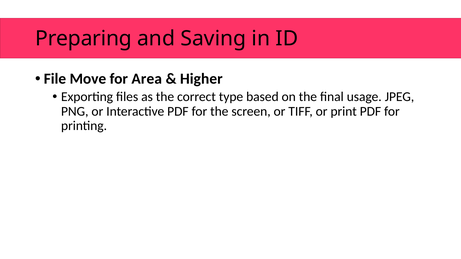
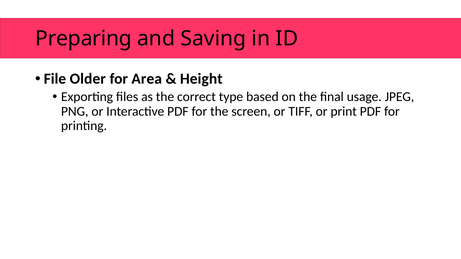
Move: Move -> Older (88, 79)
Higher: Higher -> Height (201, 79)
